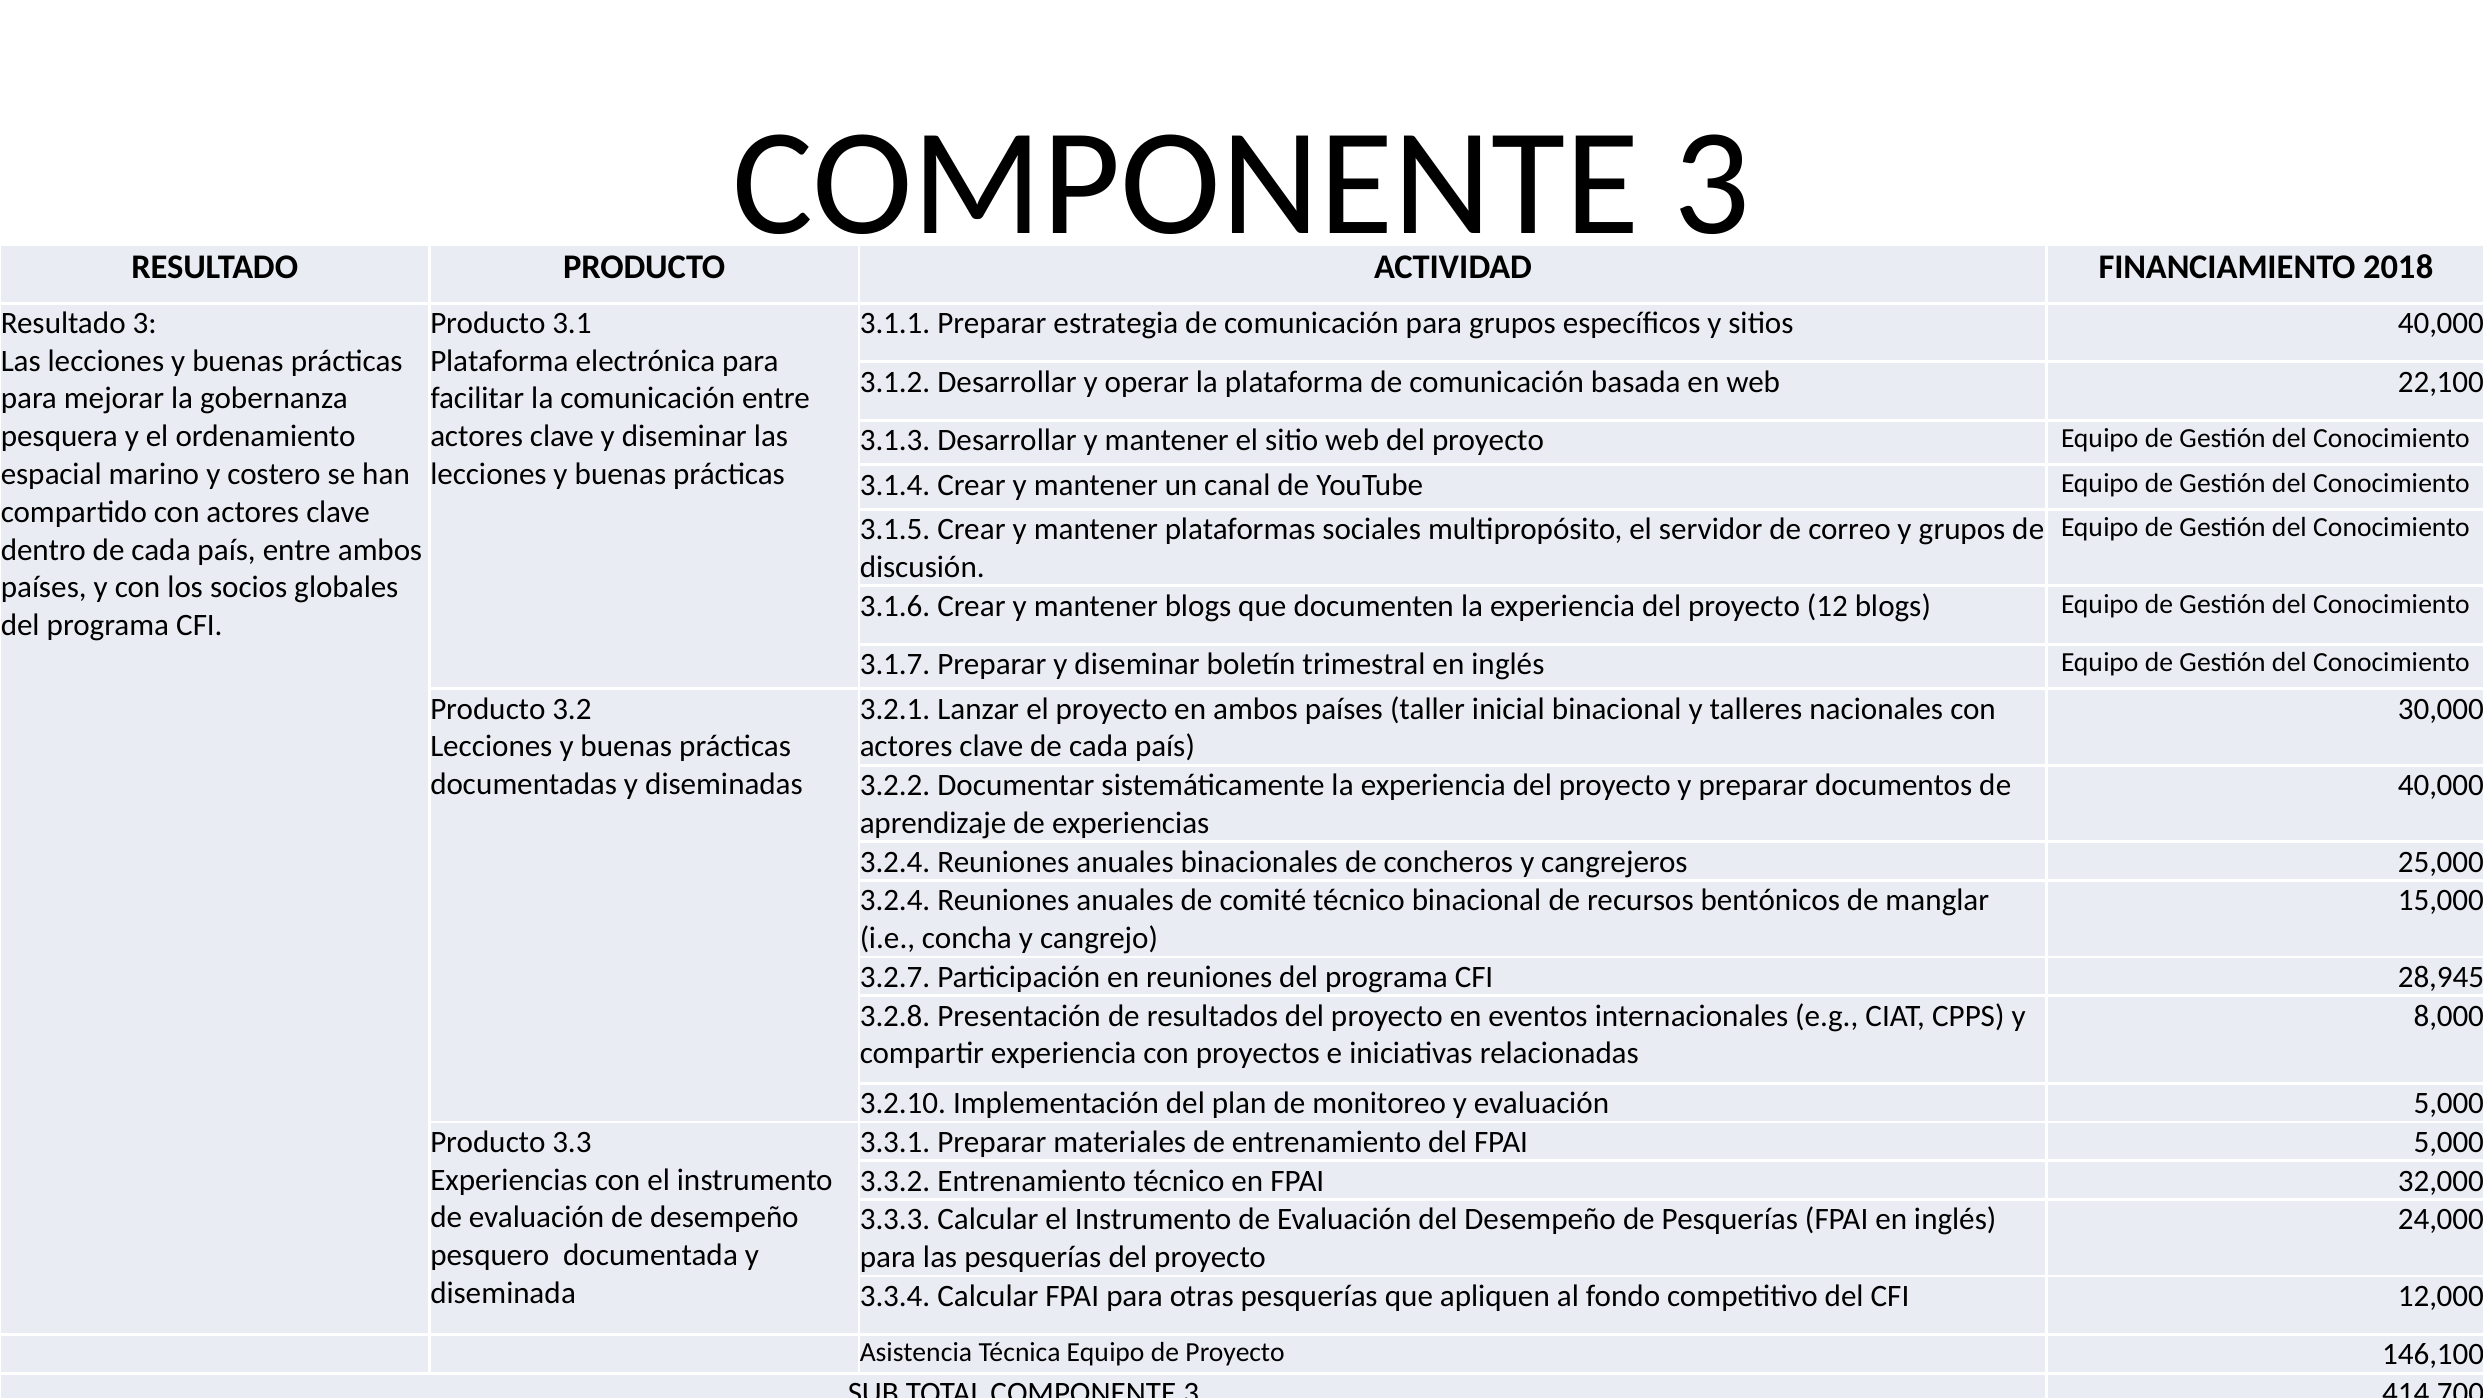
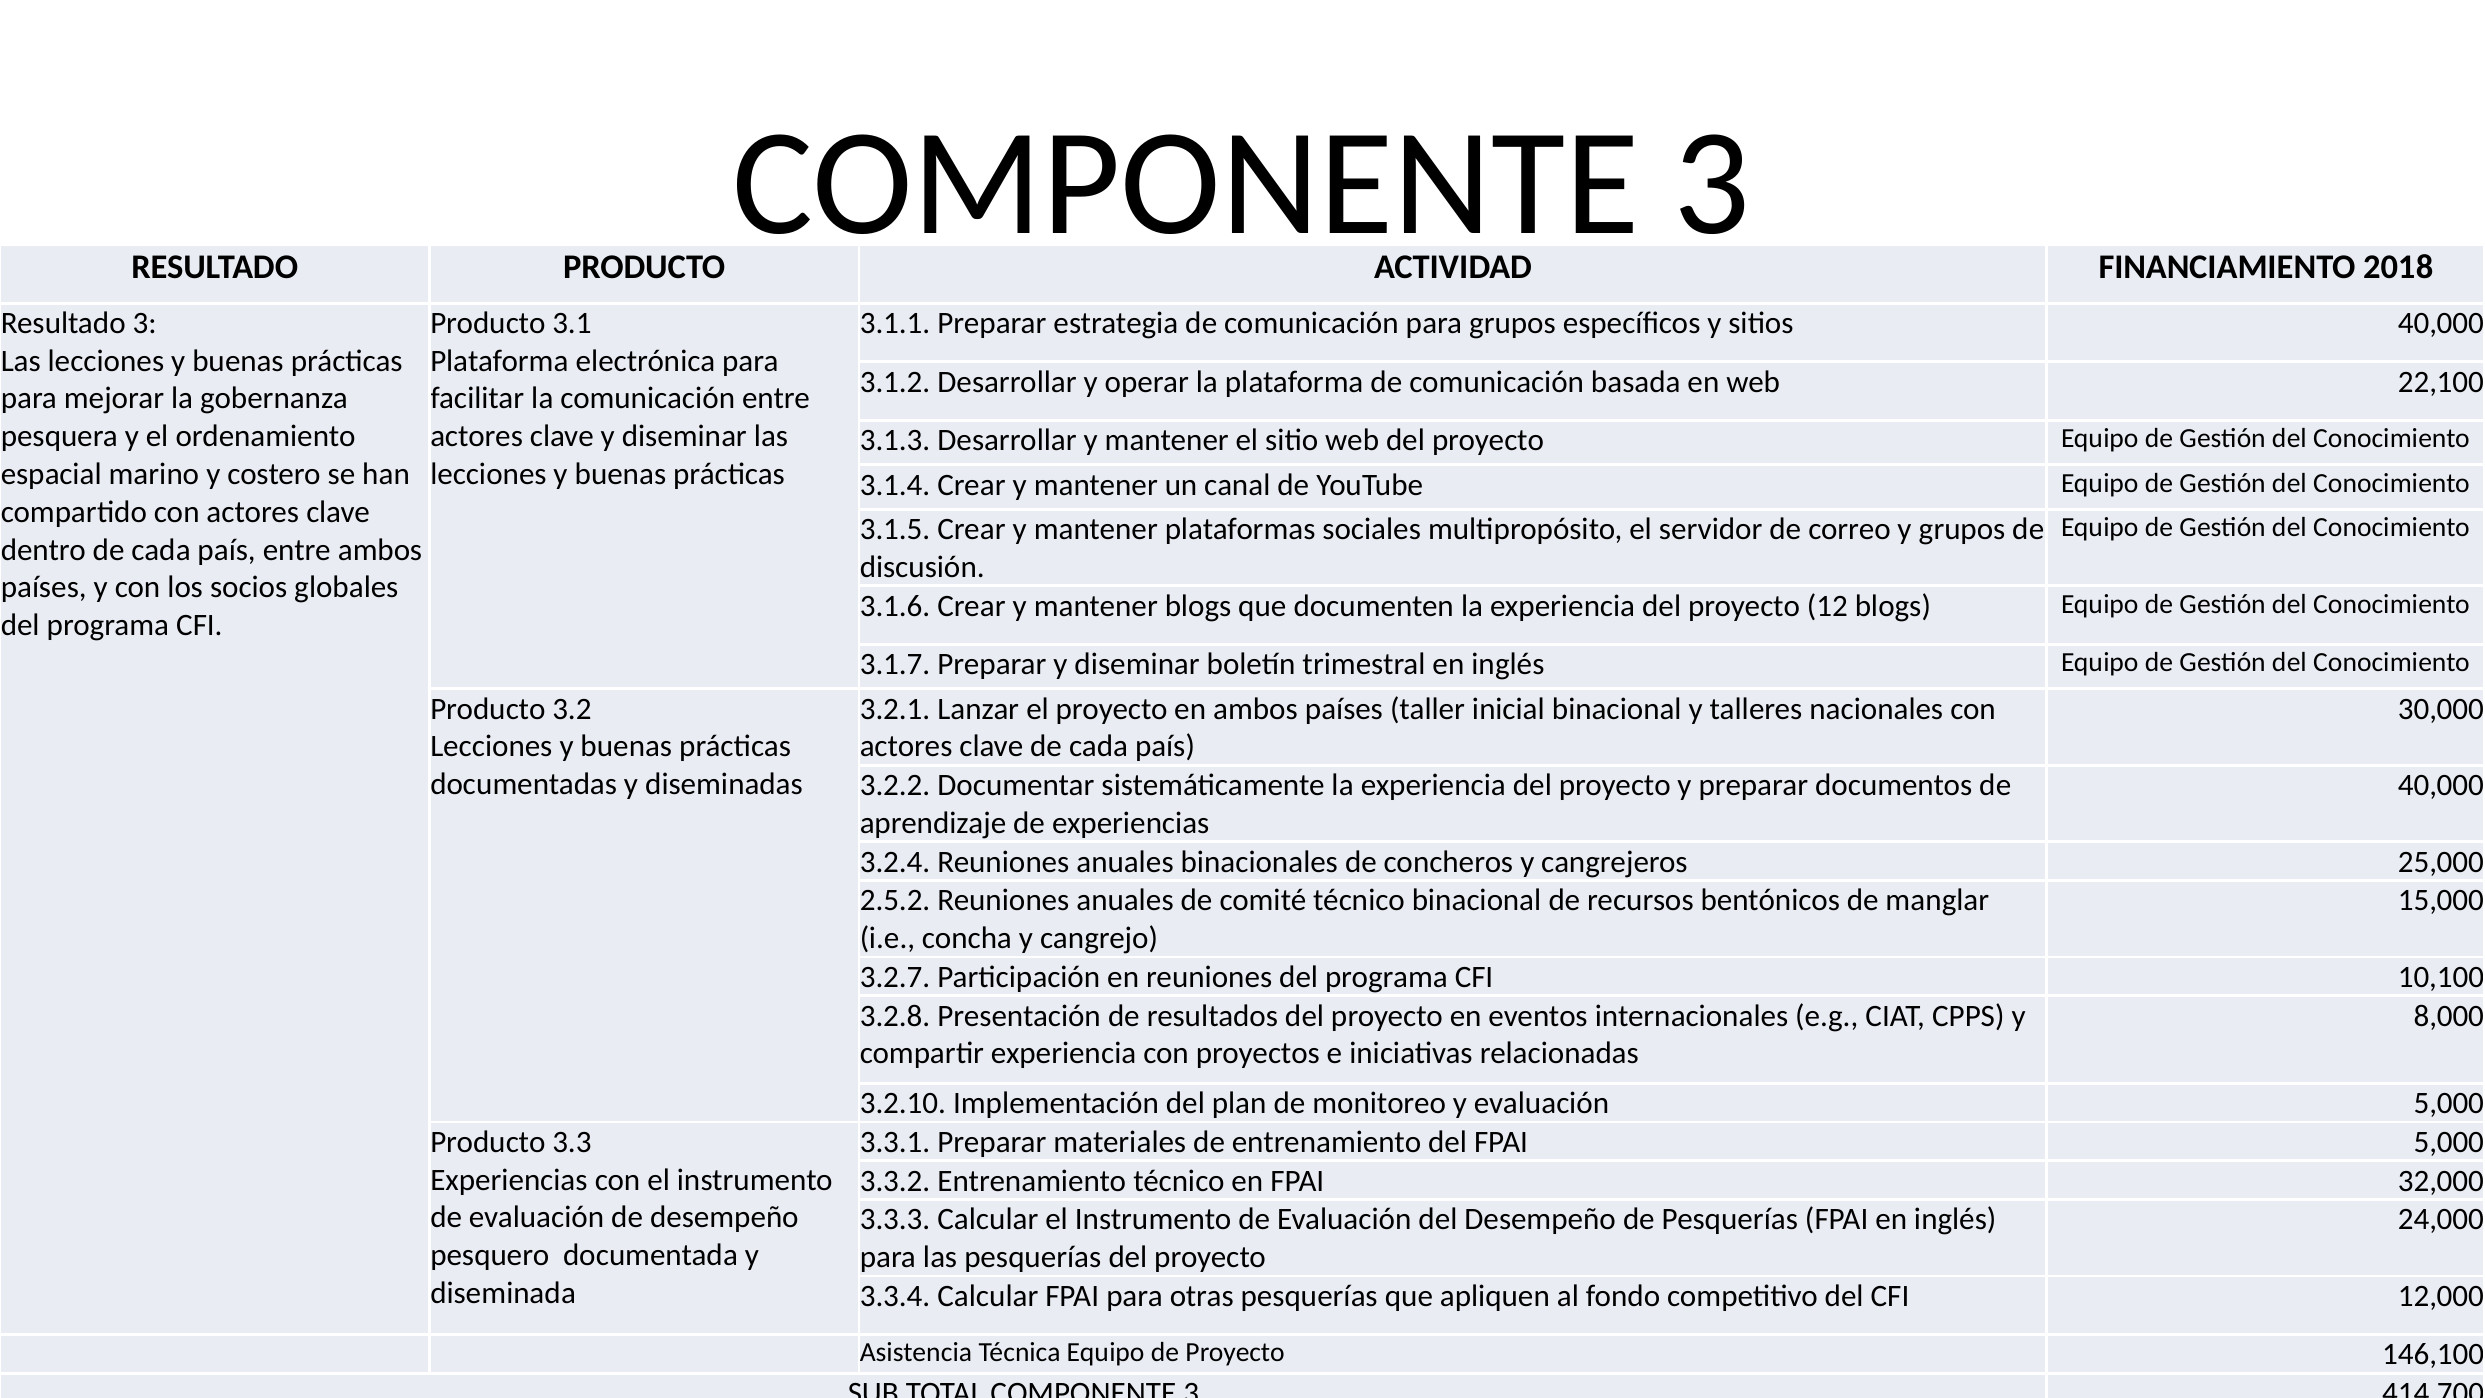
3.2.4: 3.2.4 -> 2.5.2 (895, 900)
28,945: 28,945 -> 10,100 (2441, 977)
